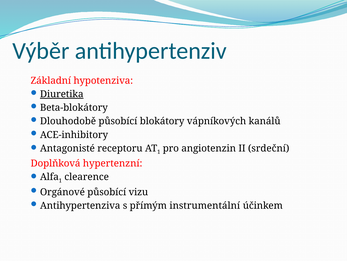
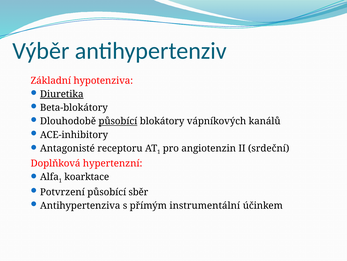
působící underline: none -> present (118, 121)
clearence: clearence -> koarktace (87, 177)
Orgánové: Orgánové -> Potvrzení (62, 192)
vizu: vizu -> sběr (138, 192)
